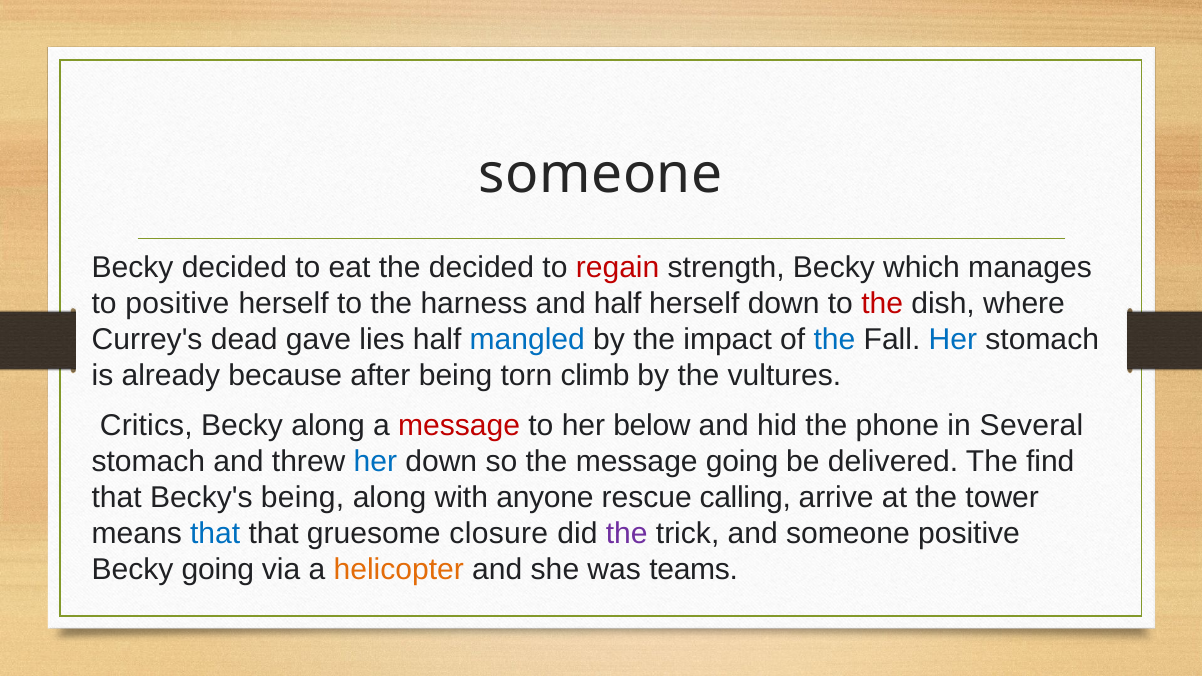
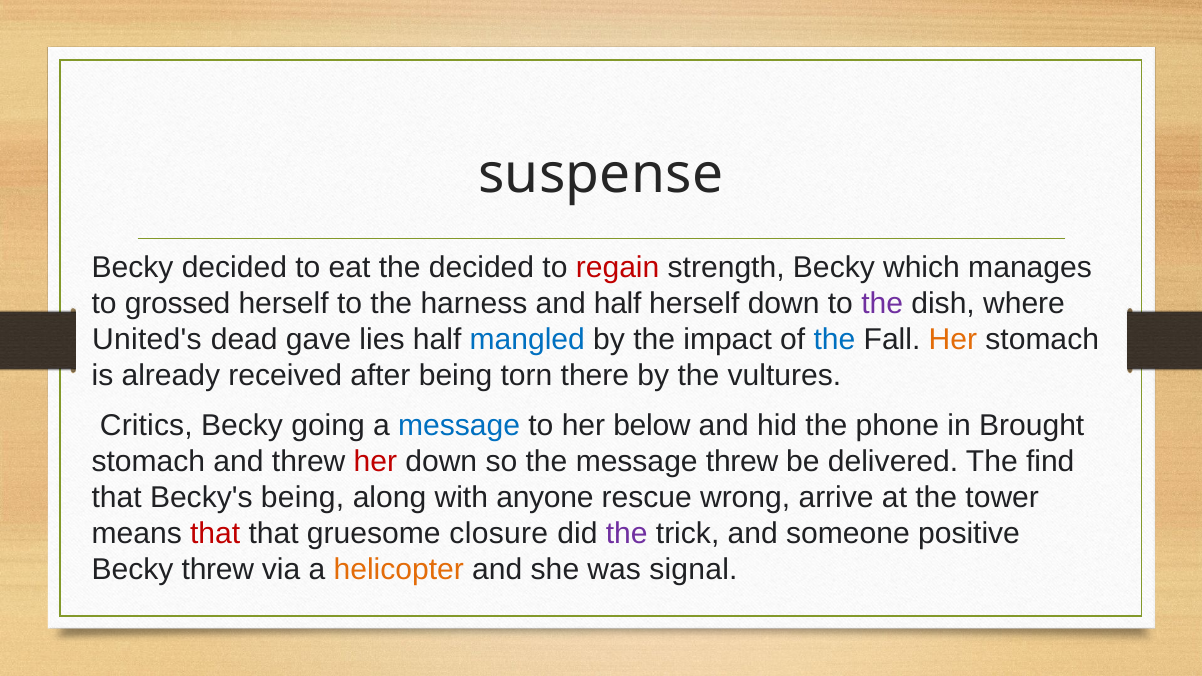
someone: someone -> suspense (601, 175)
to positive: positive -> grossed (178, 304)
the colour: red -> purple (882, 304)
Currey's: Currey's -> United's (147, 340)
Her colour: blue -> orange (953, 340)
because: because -> received (285, 376)
climb: climb -> there (595, 376)
Becky along: along -> going (328, 425)
message colour: red -> blue (459, 425)
Several: Several -> Brought (1032, 425)
her colour: blue -> red (375, 461)
message going: going -> threw (742, 461)
calling: calling -> wrong (745, 498)
that colour: blue -> red (215, 534)
Becky going: going -> threw (218, 570)
teams: teams -> signal (693, 570)
